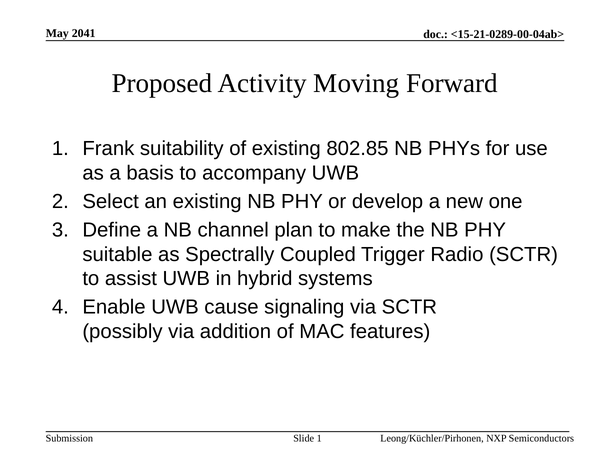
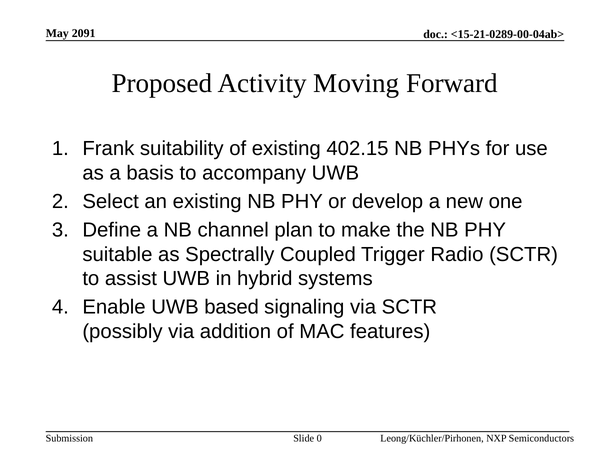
2041: 2041 -> 2091 (84, 33)
802.85: 802.85 -> 402.15 (357, 149)
cause: cause -> based (232, 307)
Slide 1: 1 -> 0 (319, 439)
